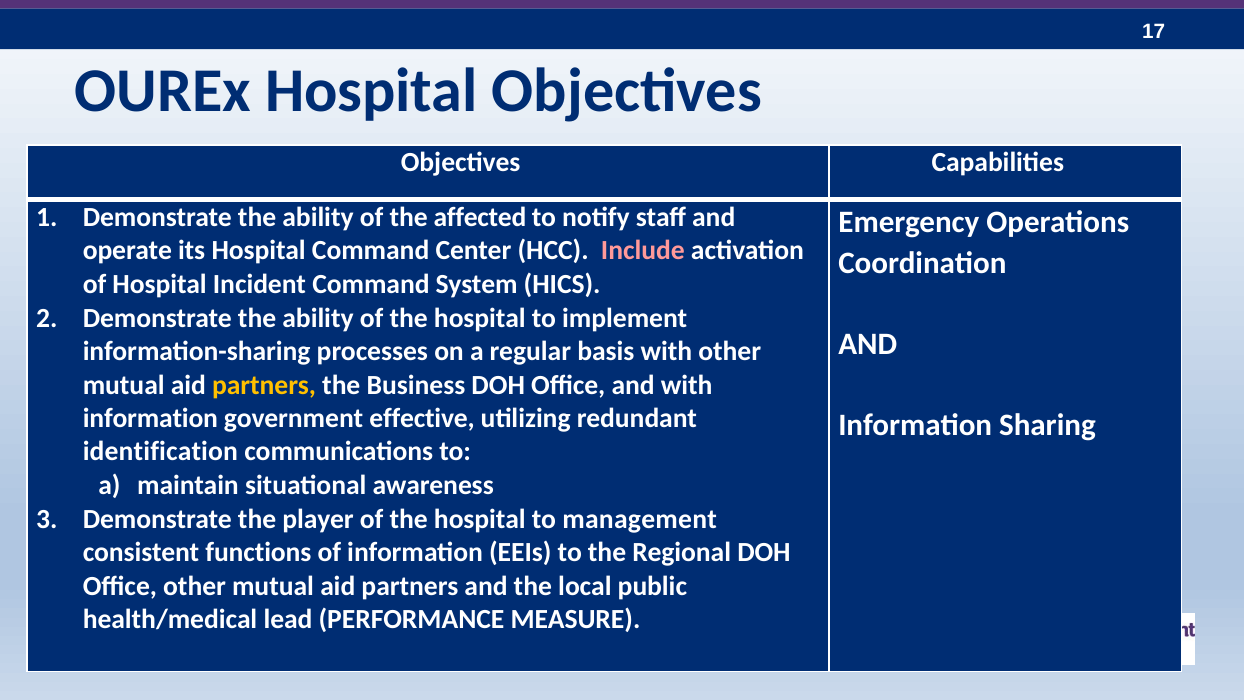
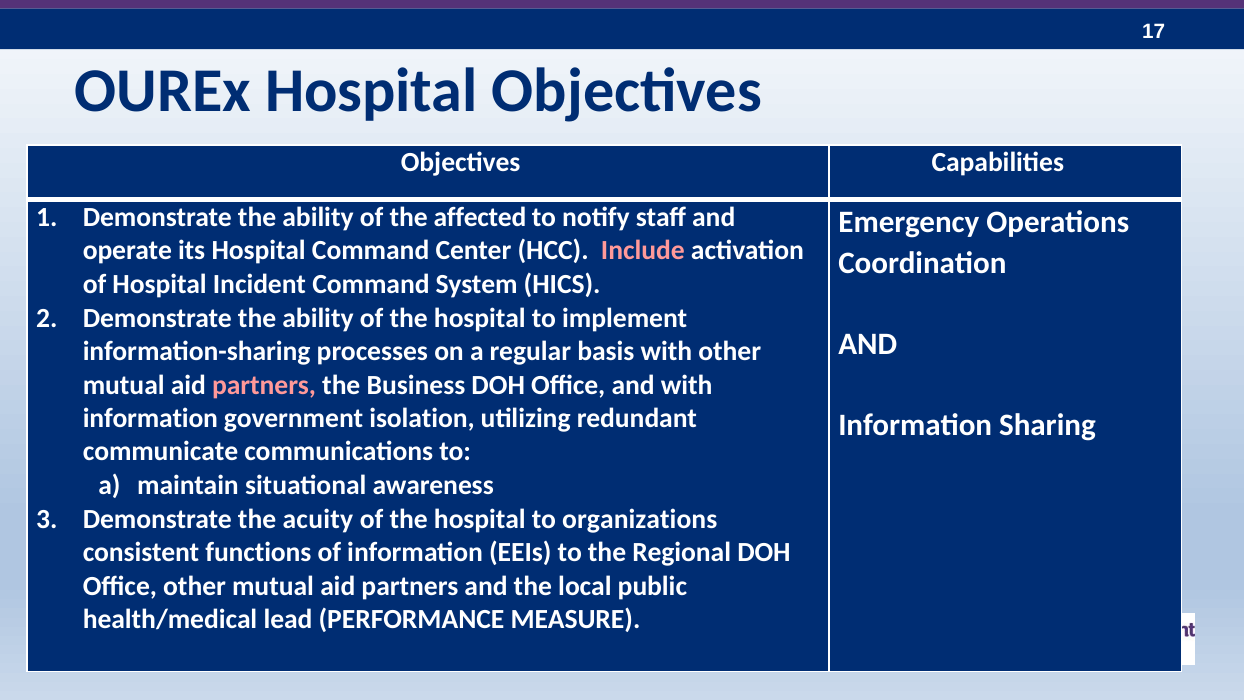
partners colour: yellow -> pink (264, 385)
effective: effective -> isolation (422, 418)
identification: identification -> communicate (160, 452)
player: player -> acuity (318, 519)
management: management -> organizations (640, 519)
